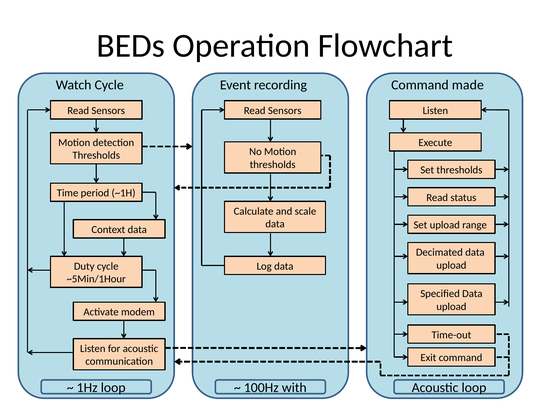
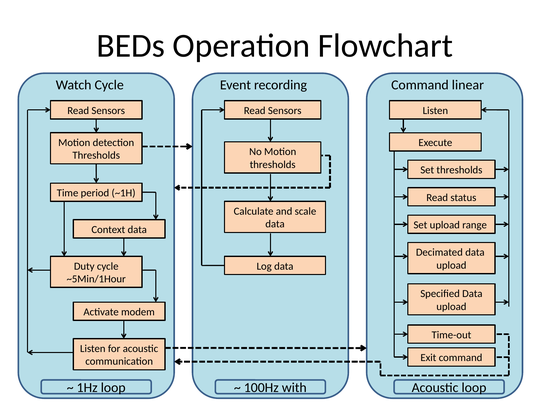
made: made -> linear (468, 85)
